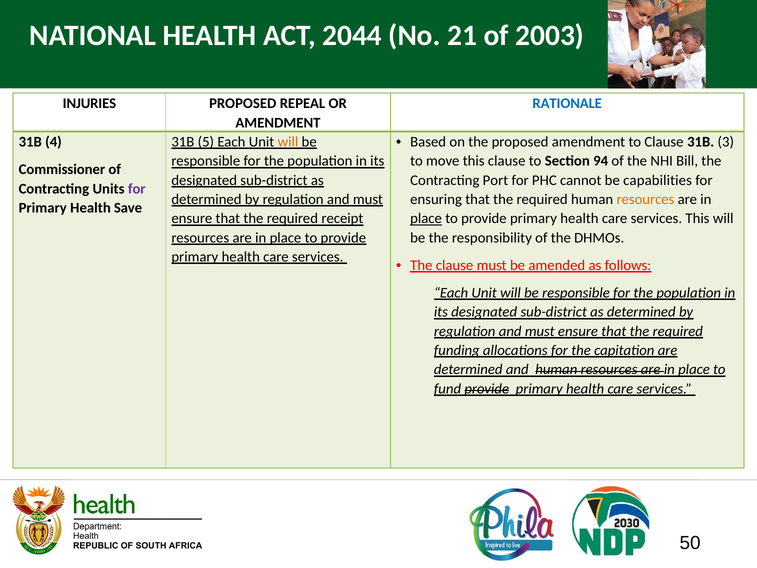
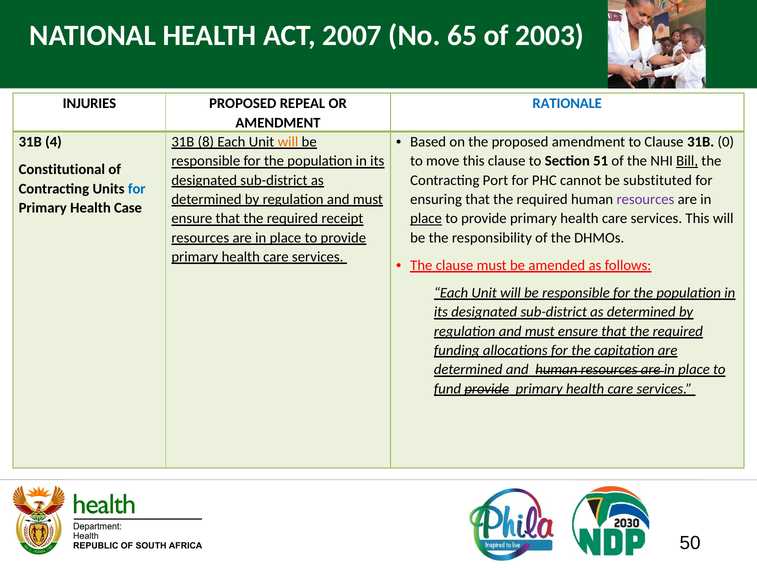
2044: 2044 -> 2007 (352, 36)
21: 21 -> 65 (462, 36)
3: 3 -> 0 (726, 142)
5: 5 -> 8 (206, 142)
94: 94 -> 51 (601, 161)
Bill underline: none -> present (687, 161)
Commissioner: Commissioner -> Constitutional (62, 169)
capabilities: capabilities -> substituted (658, 180)
for colour: purple -> blue (137, 189)
resources colour: orange -> purple (645, 199)
Save: Save -> Case (128, 208)
